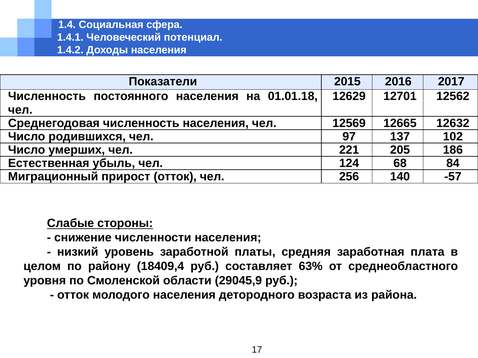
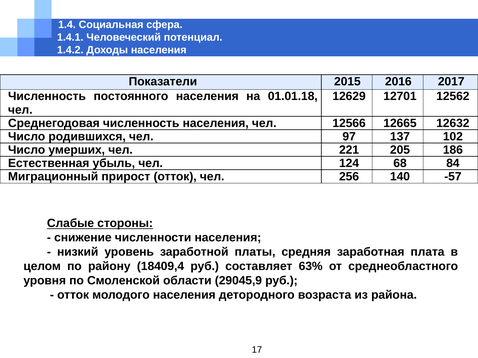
12569: 12569 -> 12566 (349, 123)
